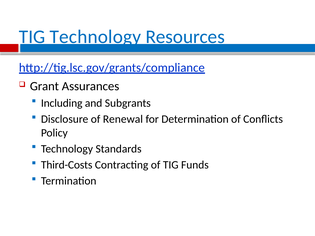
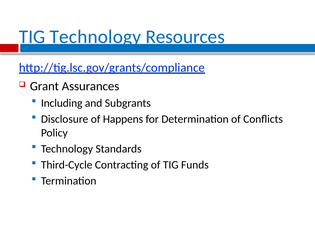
Renewal: Renewal -> Happens (123, 119)
Third-Costs: Third-Costs -> Third-Cycle (67, 165)
